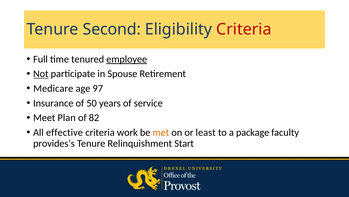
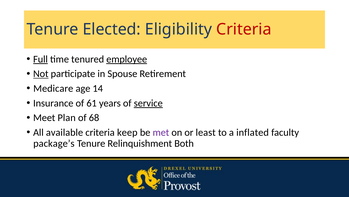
Second: Second -> Elected (112, 29)
Full underline: none -> present (40, 59)
97: 97 -> 14 (98, 88)
50: 50 -> 61 (92, 103)
service underline: none -> present (148, 103)
82: 82 -> 68 (94, 117)
effective: effective -> available (65, 132)
work: work -> keep (127, 132)
met colour: orange -> purple (161, 132)
package: package -> inflated (253, 132)
provides’s: provides’s -> package’s (54, 143)
Start: Start -> Both (184, 143)
